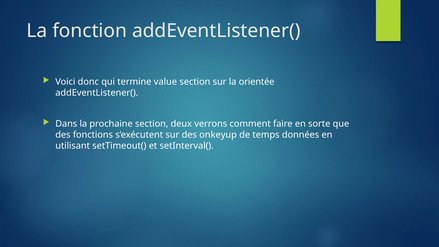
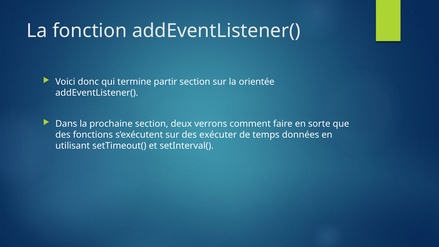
value: value -> partir (165, 82)
onkeyup: onkeyup -> exécuter (218, 135)
